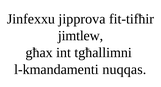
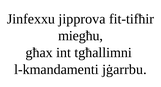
jimtlew: jimtlew -> miegħu (81, 36)
nuqqas: nuqqas -> jġarrbu (124, 69)
